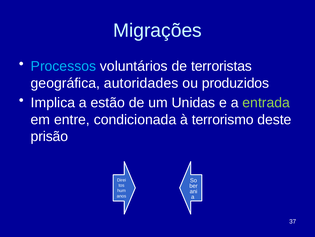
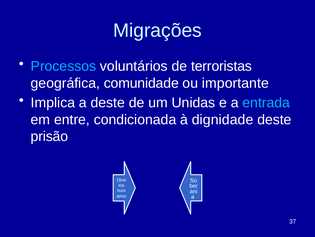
autoridades: autoridades -> comunidade (141, 83)
produzidos: produzidos -> importante (235, 83)
a estão: estão -> deste (108, 102)
entrada colour: light green -> light blue (266, 102)
terrorismo: terrorismo -> dignidade (223, 119)
